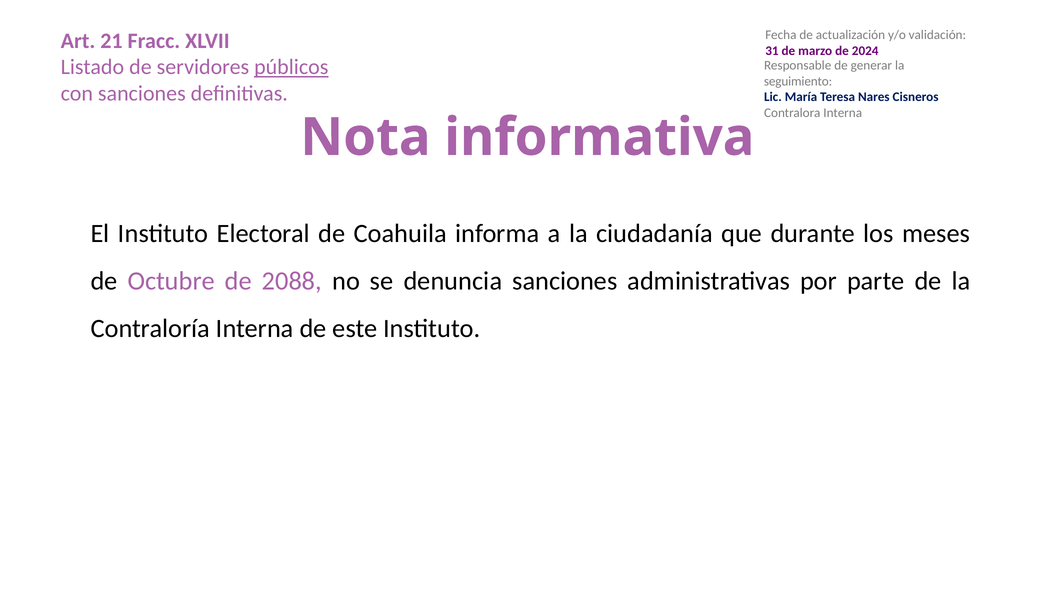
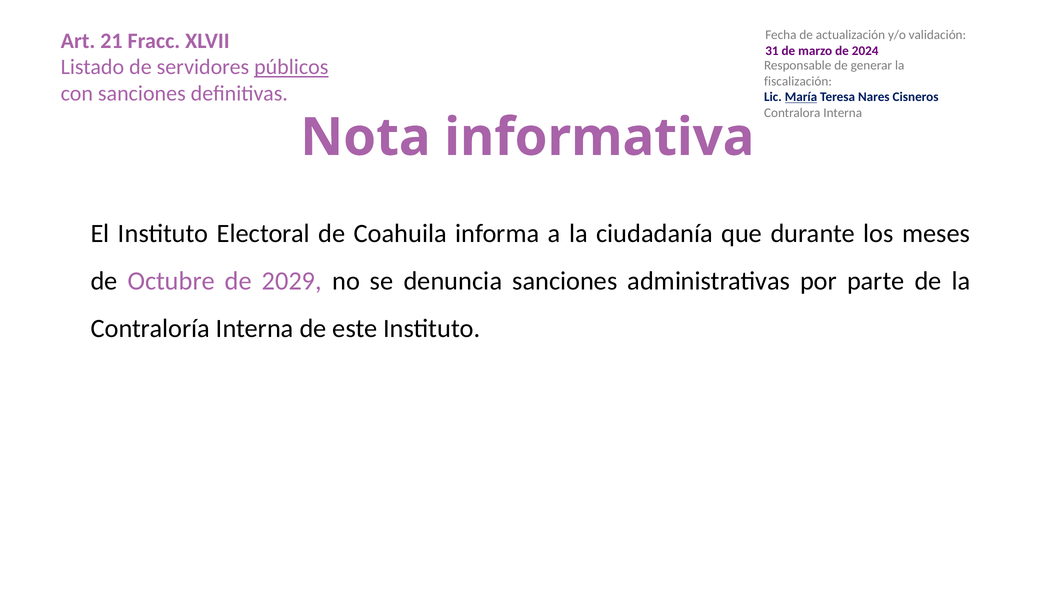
seguimiento: seguimiento -> fiscalización (798, 81)
María underline: none -> present (801, 97)
2088: 2088 -> 2029 (292, 281)
